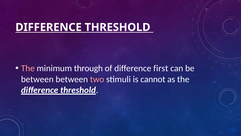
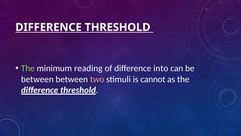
The colour: pink -> light green (28, 68)
through: through -> reading (88, 68)
first: first -> into (161, 68)
